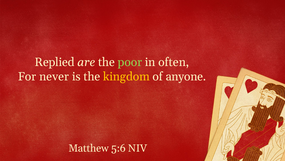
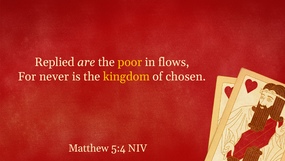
poor colour: light green -> yellow (130, 62)
often: often -> flows (174, 62)
anyone: anyone -> chosen (186, 76)
5:6: 5:6 -> 5:4 (118, 148)
